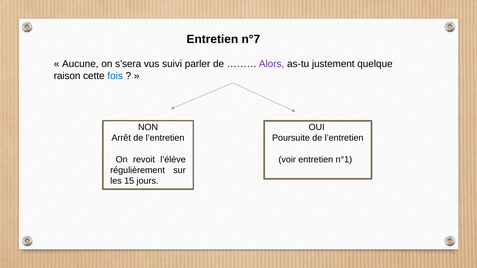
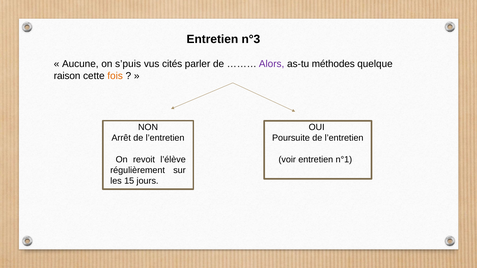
n°7: n°7 -> n°3 (251, 39)
s’sera: s’sera -> s’puis (128, 64)
suivi: suivi -> cités (172, 64)
justement: justement -> méthodes (333, 64)
fois colour: blue -> orange (115, 76)
